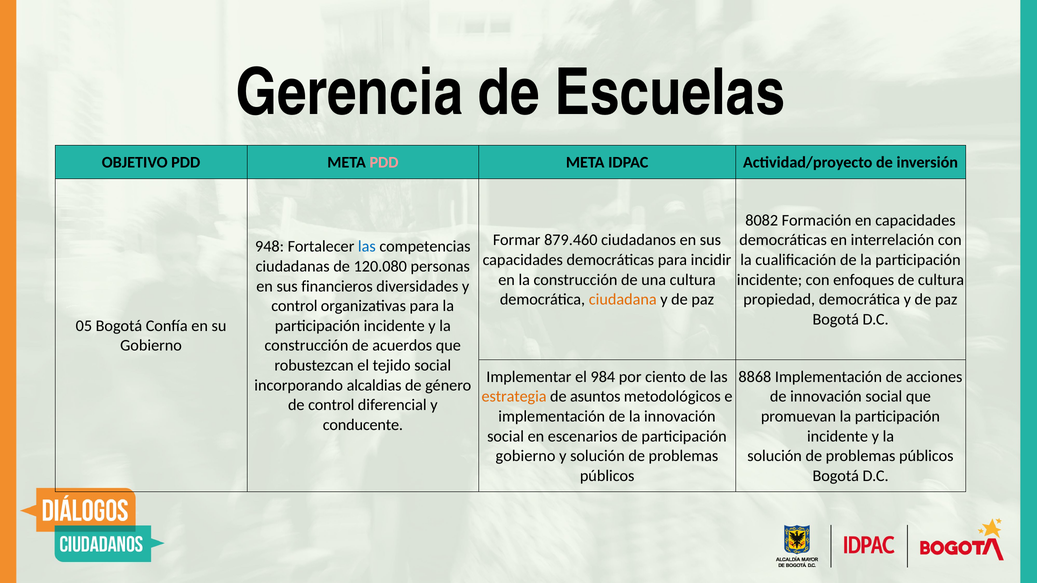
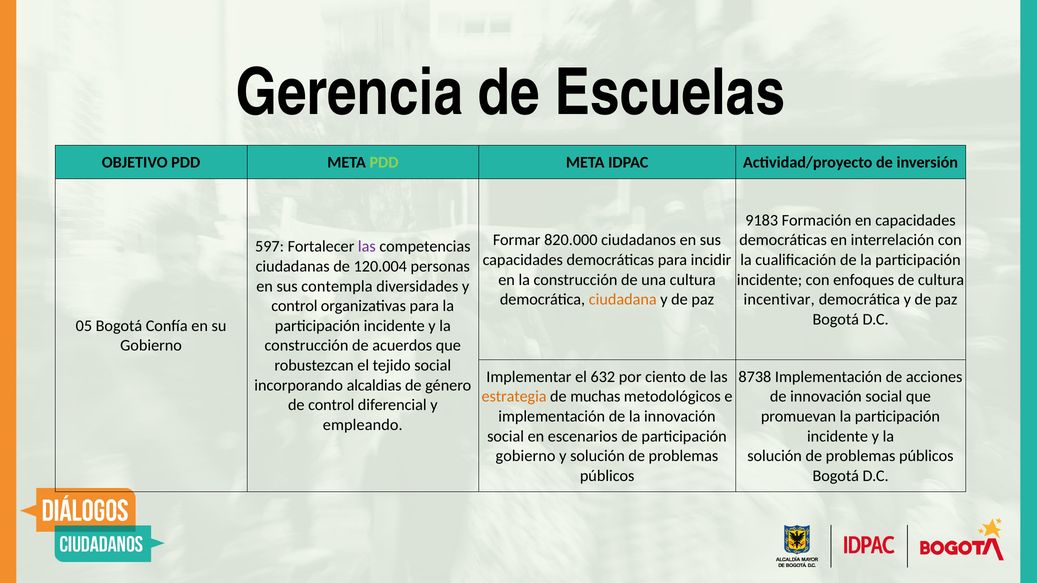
PDD colour: pink -> light green (384, 163)
8082: 8082 -> 9183 (762, 220)
879.460: 879.460 -> 820.000 (571, 240)
948: 948 -> 597 (270, 247)
las colour: blue -> purple (367, 247)
120.080: 120.080 -> 120.004 (380, 266)
financieros: financieros -> contempla (337, 286)
propiedad: propiedad -> incentivar (779, 300)
984: 984 -> 632 (603, 377)
8868: 8868 -> 8738 (755, 377)
asuntos: asuntos -> muchas (595, 397)
conducente: conducente -> empleando (363, 425)
